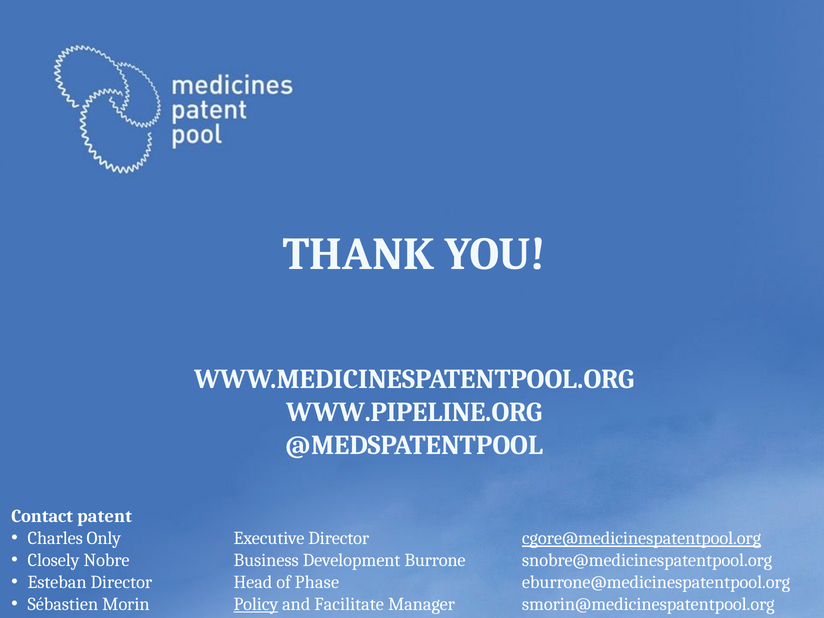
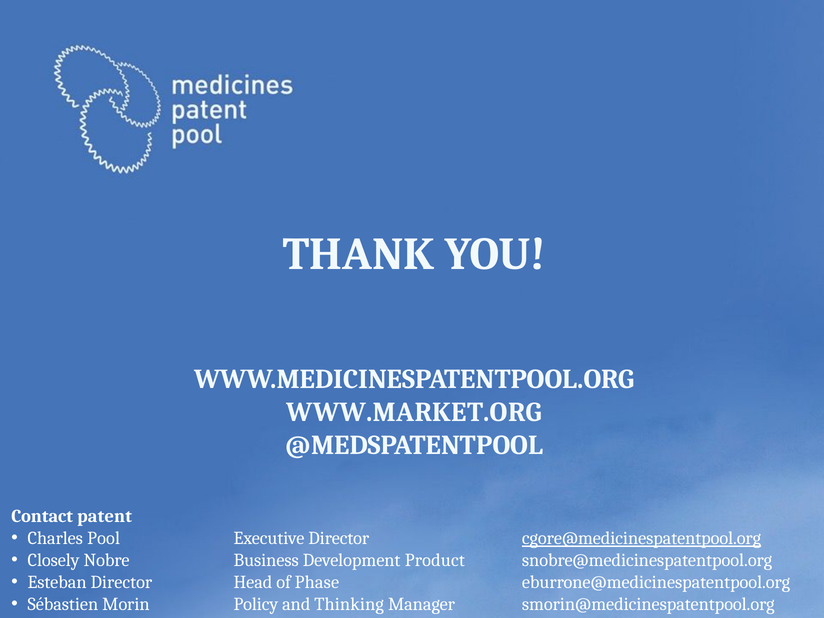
WWW.PIPELINE.ORG: WWW.PIPELINE.ORG -> WWW.MARKET.ORG (414, 412)
Only: Only -> Pool (104, 538)
Burrone: Burrone -> Product (435, 560)
Policy underline: present -> none (256, 604)
Facilitate: Facilitate -> Thinking (349, 604)
